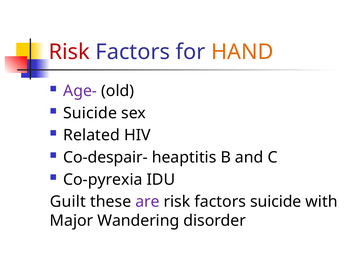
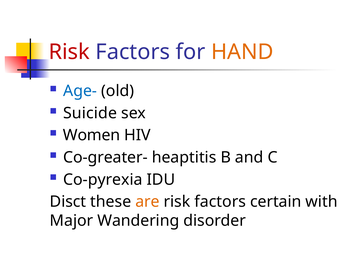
Age- colour: purple -> blue (80, 91)
Related: Related -> Women (92, 136)
Co-despair-: Co-despair- -> Co-greater- (105, 158)
Guilt: Guilt -> Disct (68, 202)
are colour: purple -> orange (147, 202)
factors suicide: suicide -> certain (276, 202)
